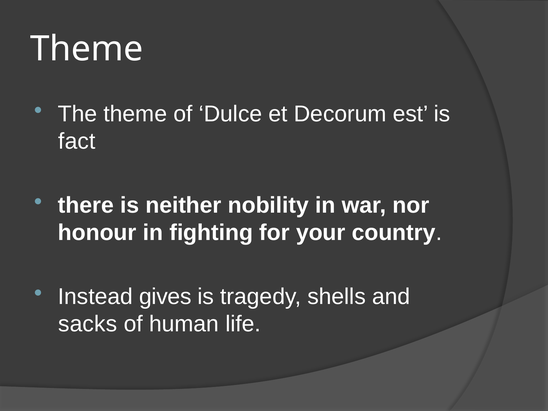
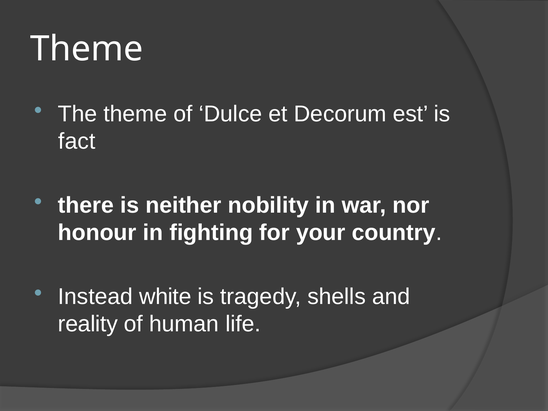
gives: gives -> white (165, 297)
sacks: sacks -> reality (88, 324)
